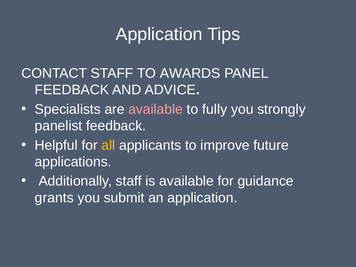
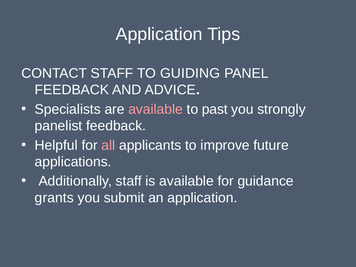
AWARDS: AWARDS -> GUIDING (190, 73)
fully: fully -> past (215, 109)
all colour: yellow -> pink (108, 145)
